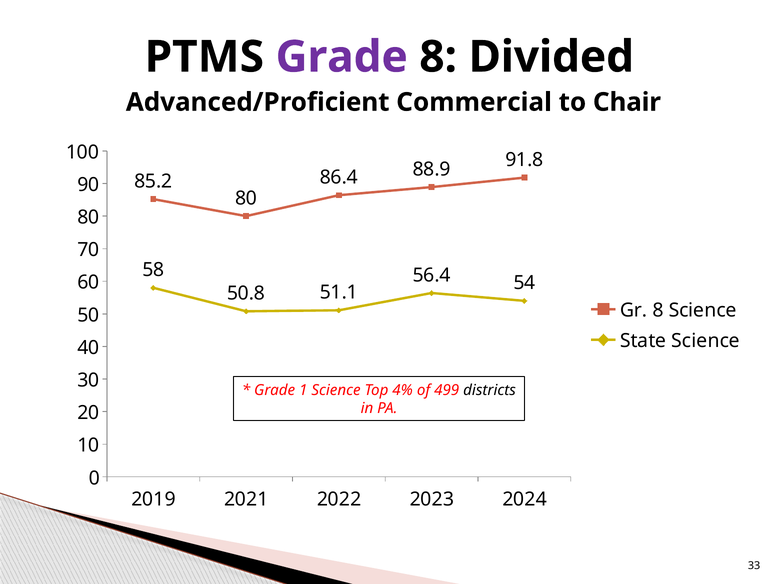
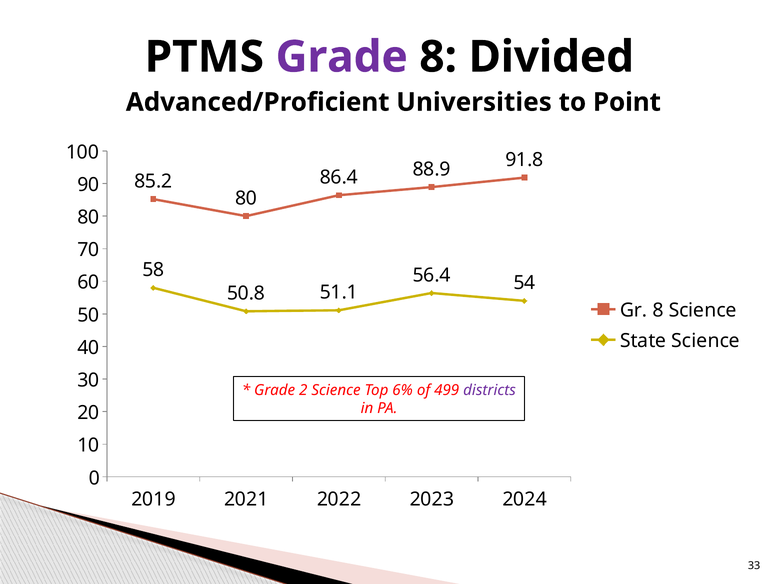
Commercial: Commercial -> Universities (474, 102)
Chair: Chair -> Point (627, 102)
1: 1 -> 2 (303, 390)
4%: 4% -> 6% (403, 390)
districts colour: black -> purple (490, 390)
